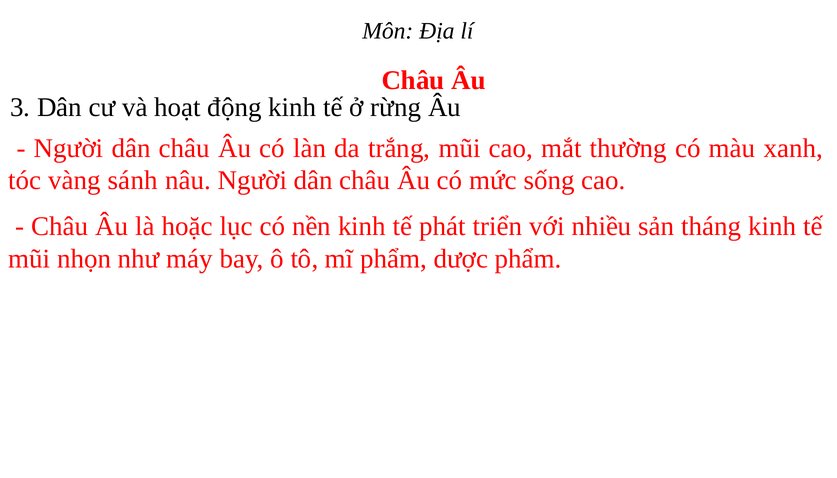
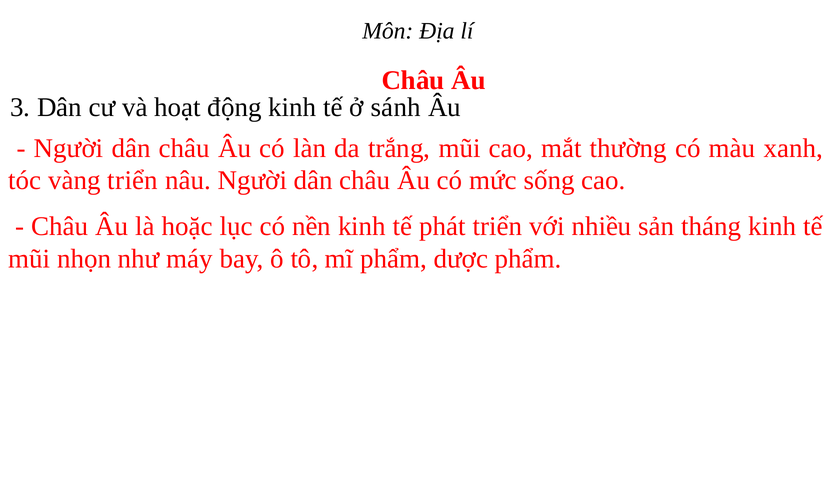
rừng: rừng -> sánh (396, 108)
vàng sánh: sánh -> triển (133, 181)
